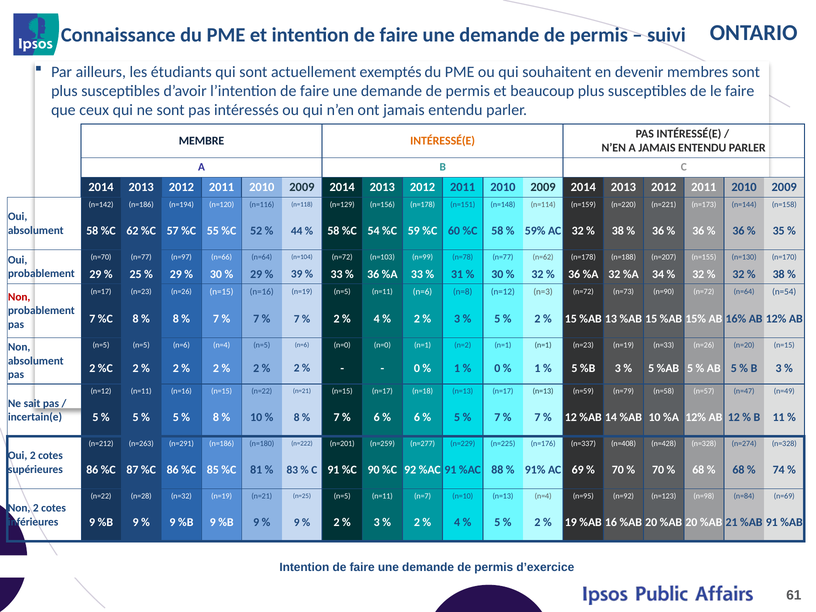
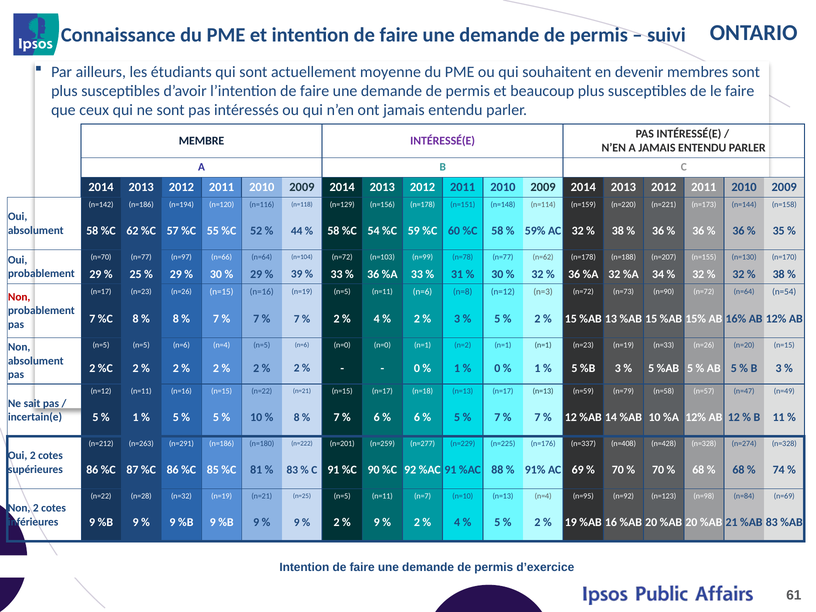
exemptés: exemptés -> moyenne (390, 72)
INTÉRESSÉ(E colour: orange -> purple (443, 141)
5: 5 -> 1 (136, 417)
8: 8 -> 5 (216, 417)
3: 3 -> 9 (377, 522)
%AB 91: 91 -> 83 (772, 522)
